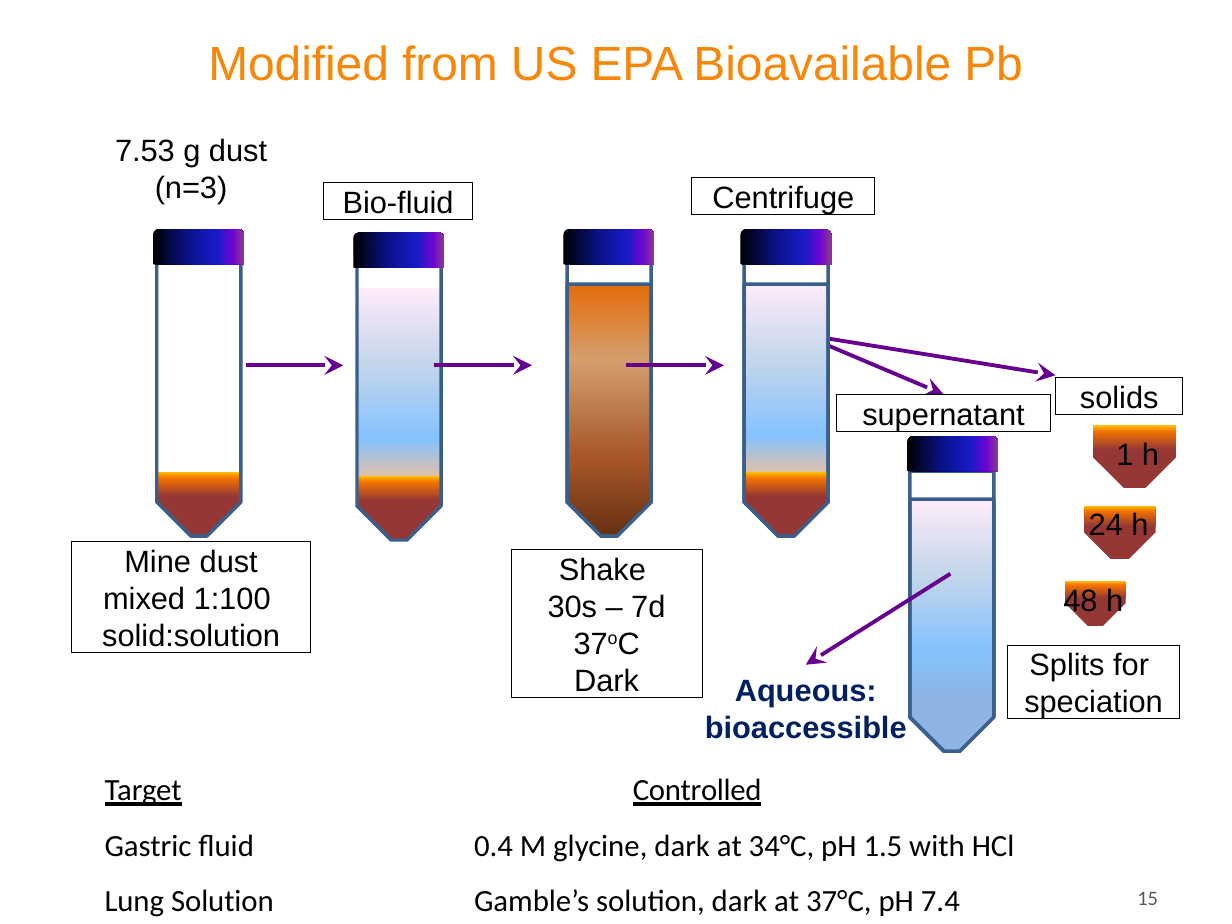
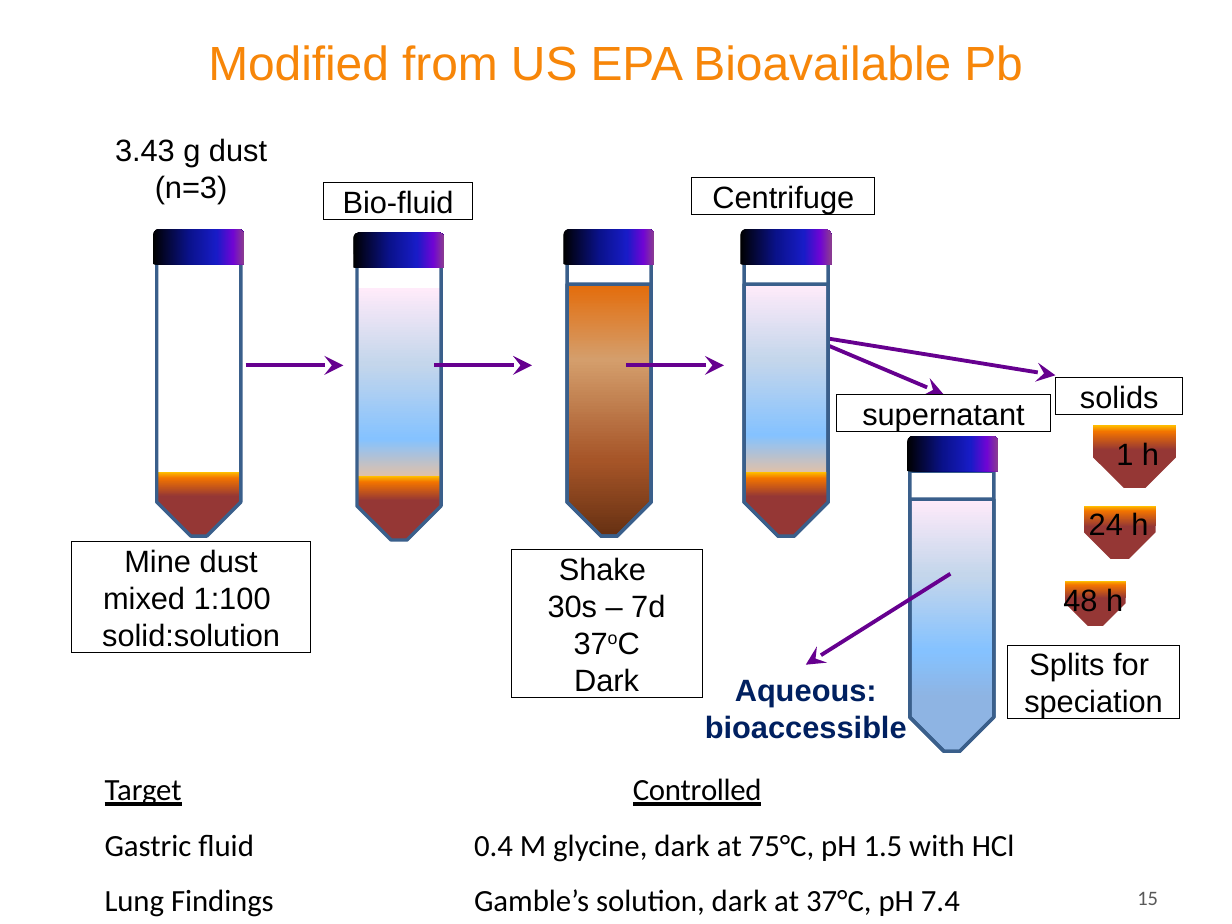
7.53: 7.53 -> 3.43 (145, 152)
34°C: 34°C -> 75°C (781, 846)
Lung Solution: Solution -> Findings (222, 901)
